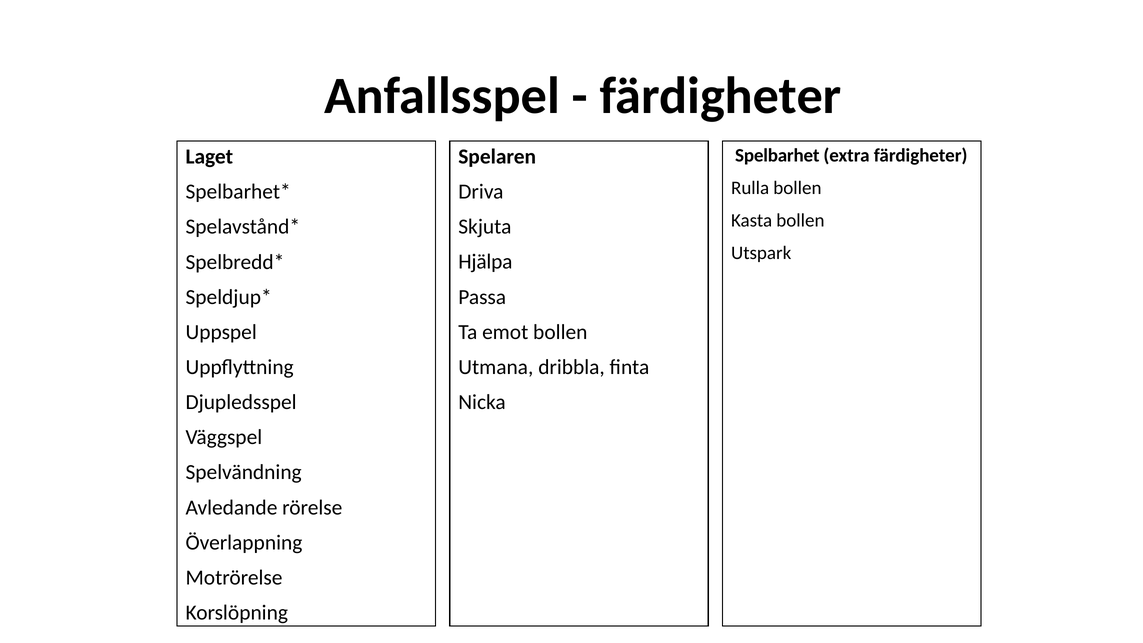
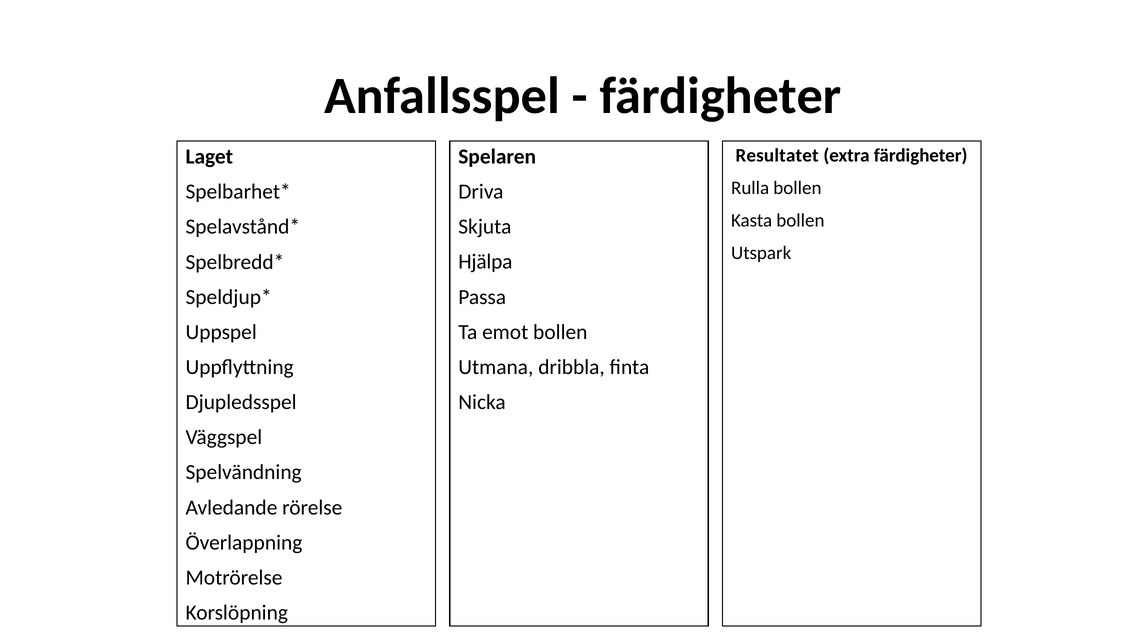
Spelbarhet: Spelbarhet -> Resultatet (777, 155)
